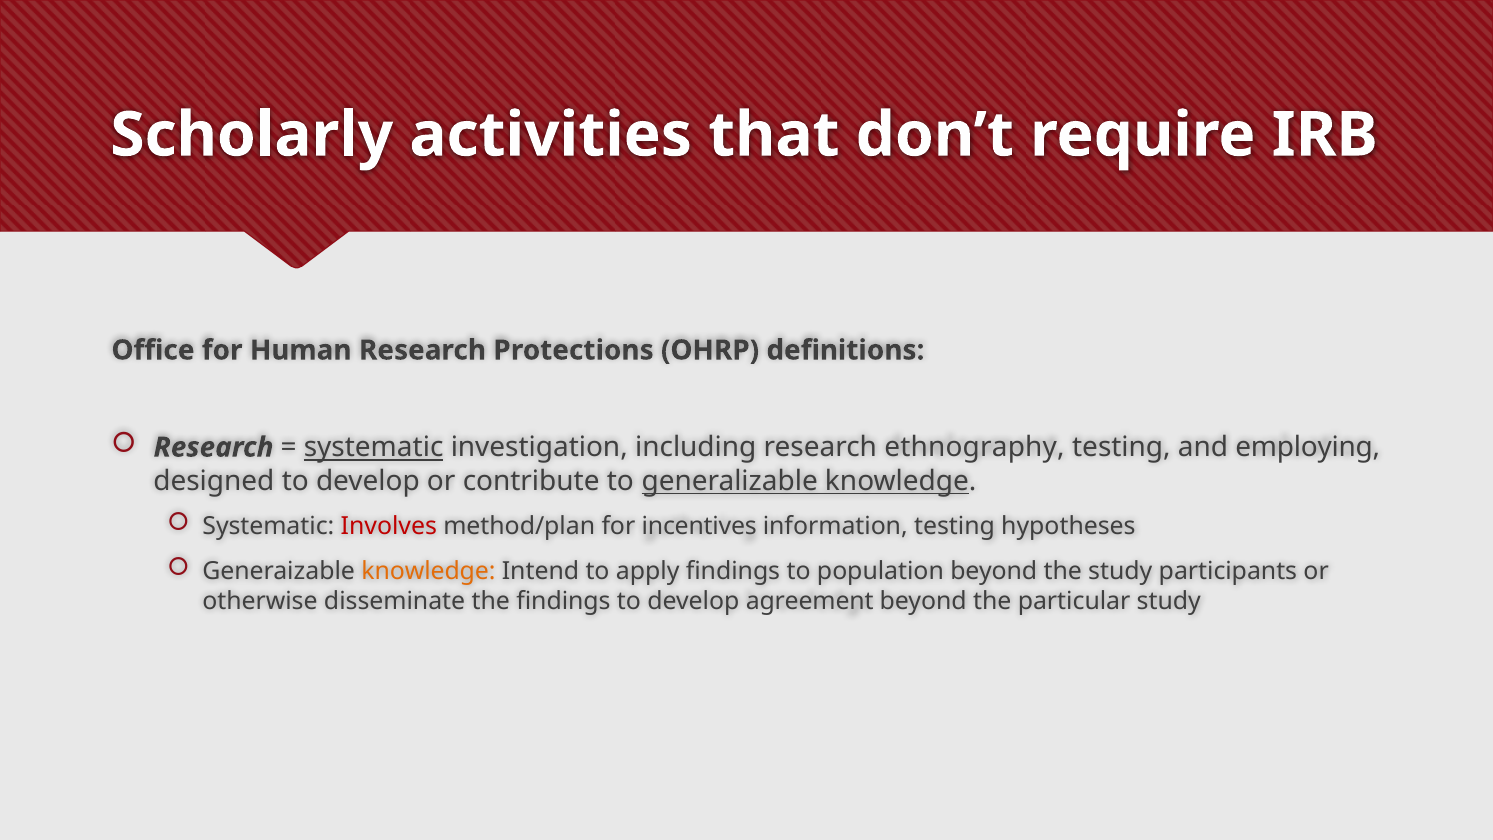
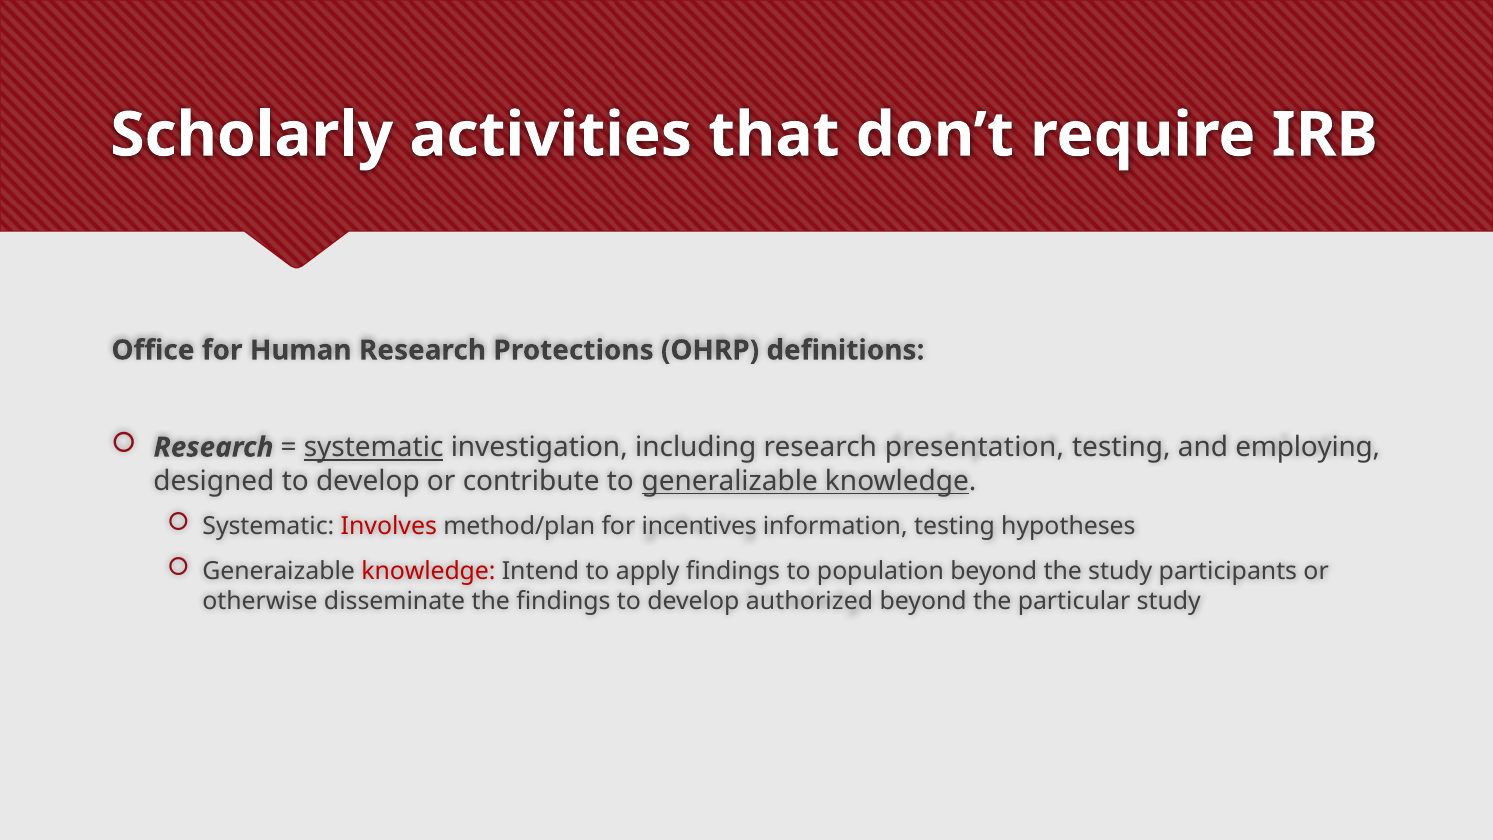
ethnography: ethnography -> presentation (974, 447)
knowledge colour: orange -> red (428, 571)
agreement: agreement -> authorized (809, 601)
